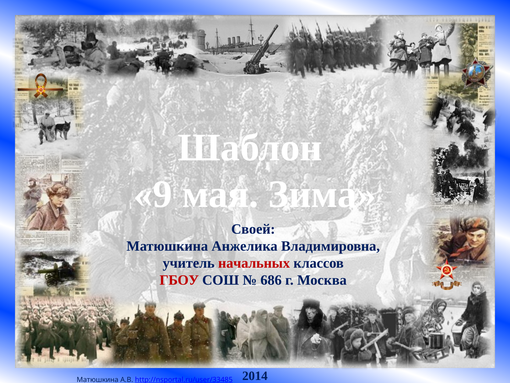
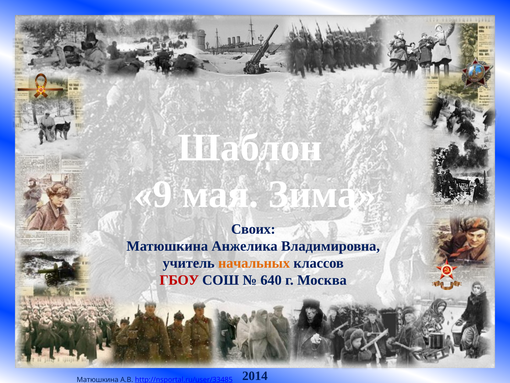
Своей: Своей -> Своих (253, 229)
начальных colour: red -> orange (254, 263)
686: 686 -> 640 (271, 280)
